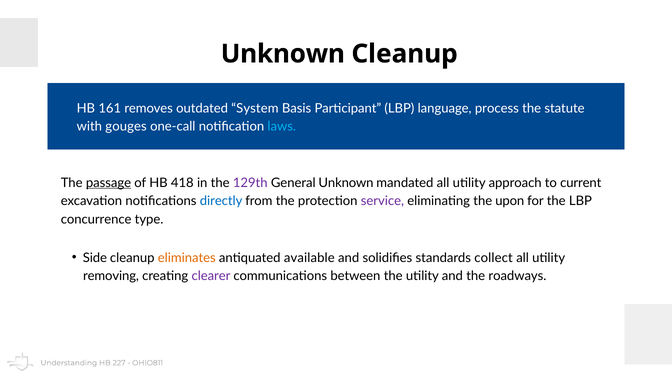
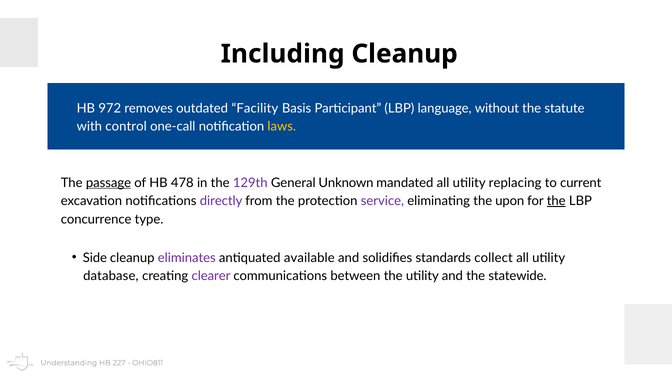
Unknown: Unknown -> Including (283, 54)
161: 161 -> 972 (110, 108)
System: System -> Facility (255, 108)
process: process -> without (497, 108)
gouges: gouges -> control (126, 127)
laws colour: light blue -> yellow (282, 127)
418: 418 -> 478 (182, 183)
approach: approach -> replacing (515, 183)
directly colour: blue -> purple (221, 201)
the underline: none -> present (556, 201)
eliminates colour: orange -> purple (187, 258)
removing: removing -> database (111, 276)
roadways: roadways -> statewide (517, 276)
